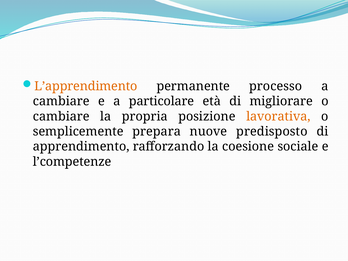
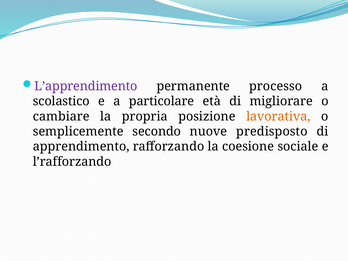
L’apprendimento colour: orange -> purple (86, 86)
cambiare: cambiare -> scolastico (61, 101)
prepara: prepara -> secondo (157, 131)
l’competenze: l’competenze -> l’rafforzando (72, 162)
